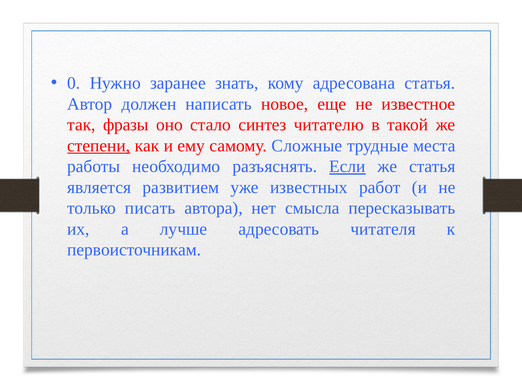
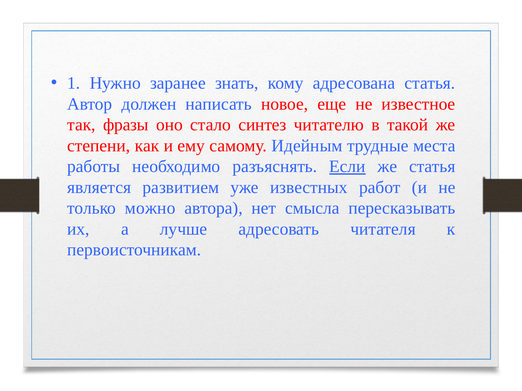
0: 0 -> 1 (74, 83)
степени underline: present -> none (99, 146)
Сложные: Сложные -> Идейным (307, 146)
писать: писать -> можно (150, 208)
